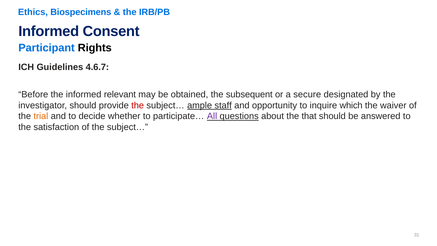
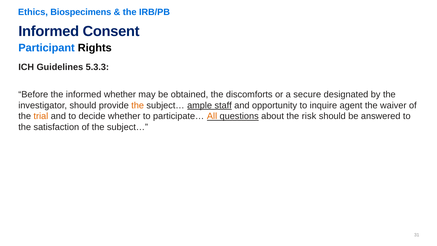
4.6.7: 4.6.7 -> 5.3.3 (97, 67)
informed relevant: relevant -> whether (120, 94)
subsequent: subsequent -> discomforts (249, 94)
the colour: red -> orange (138, 105)
which: which -> agent (351, 105)
All colour: purple -> orange (212, 116)
that: that -> risk (309, 116)
